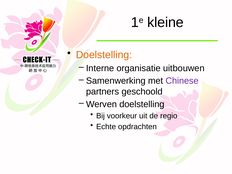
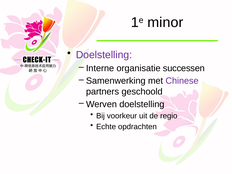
kleine: kleine -> minor (165, 22)
Doelstelling colour: orange -> purple (104, 55)
uitbouwen: uitbouwen -> successen (184, 68)
